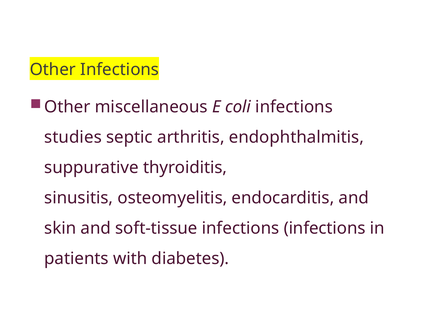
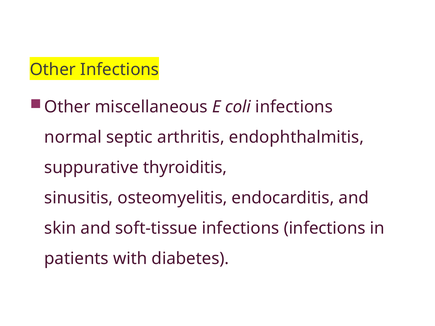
studies: studies -> normal (73, 137)
